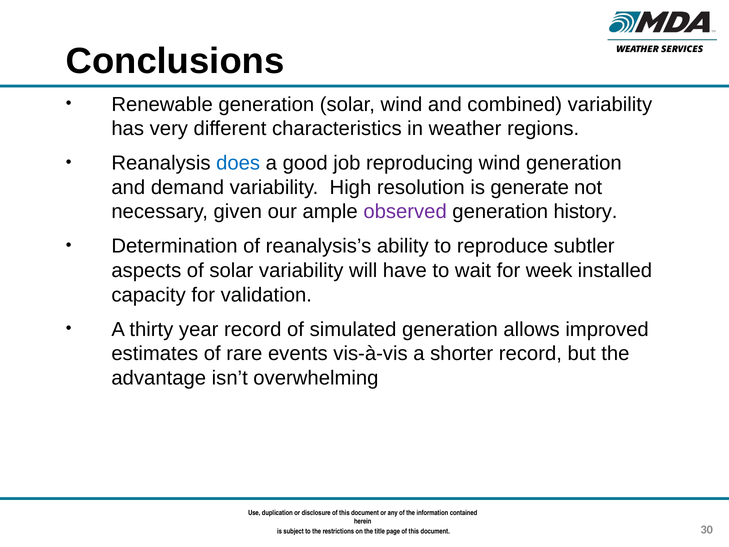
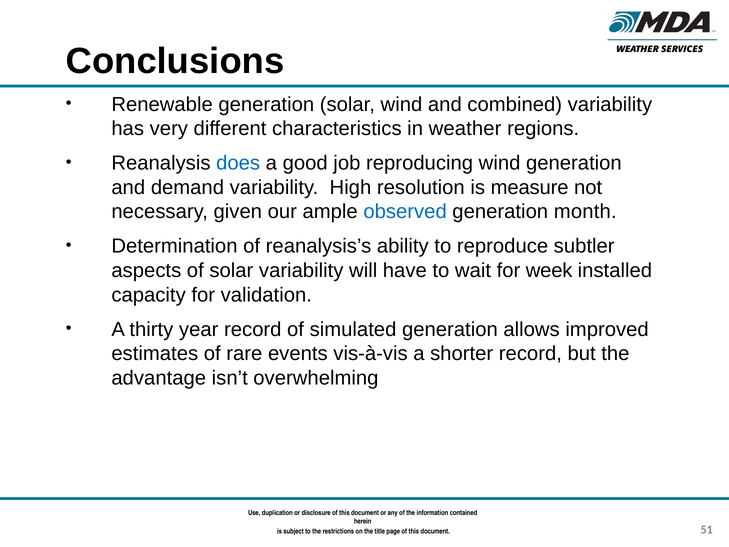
generate: generate -> measure (530, 187)
observed colour: purple -> blue (405, 212)
history: history -> month (585, 212)
30: 30 -> 51 (707, 529)
